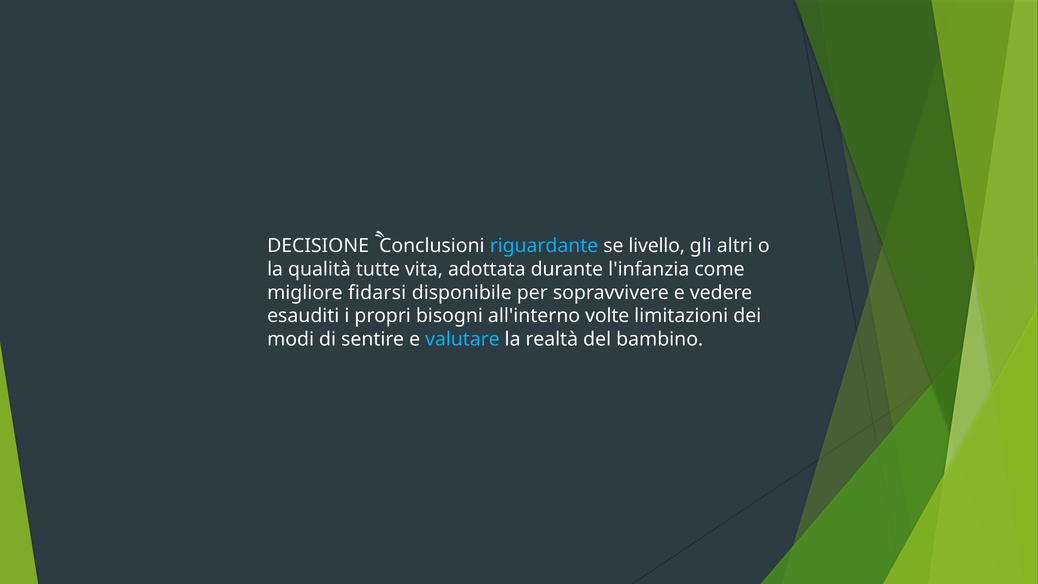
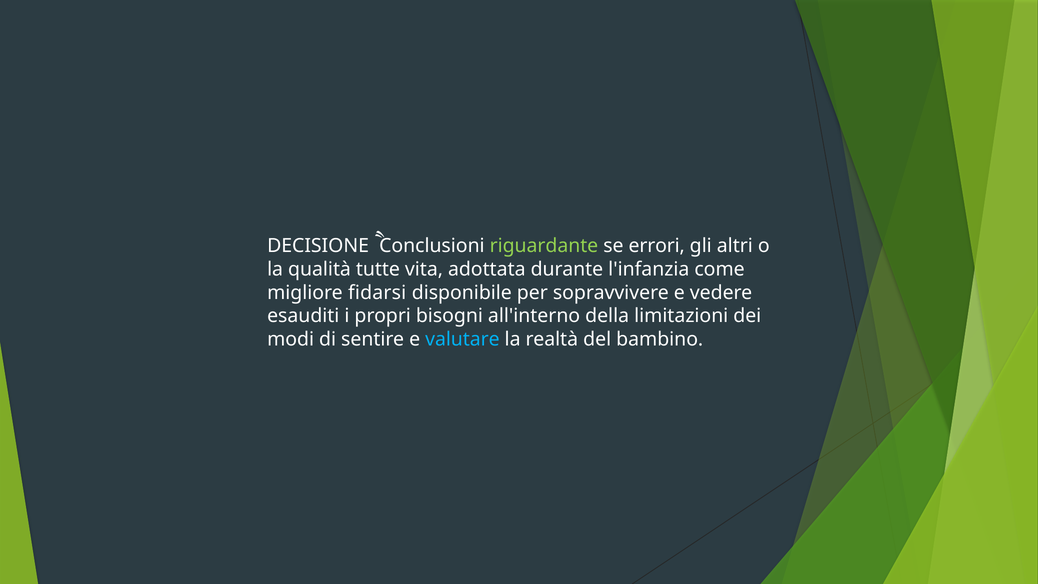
riguardante colour: light blue -> light green (544, 246)
livello: livello -> errori (657, 246)
volte: volte -> della (607, 316)
